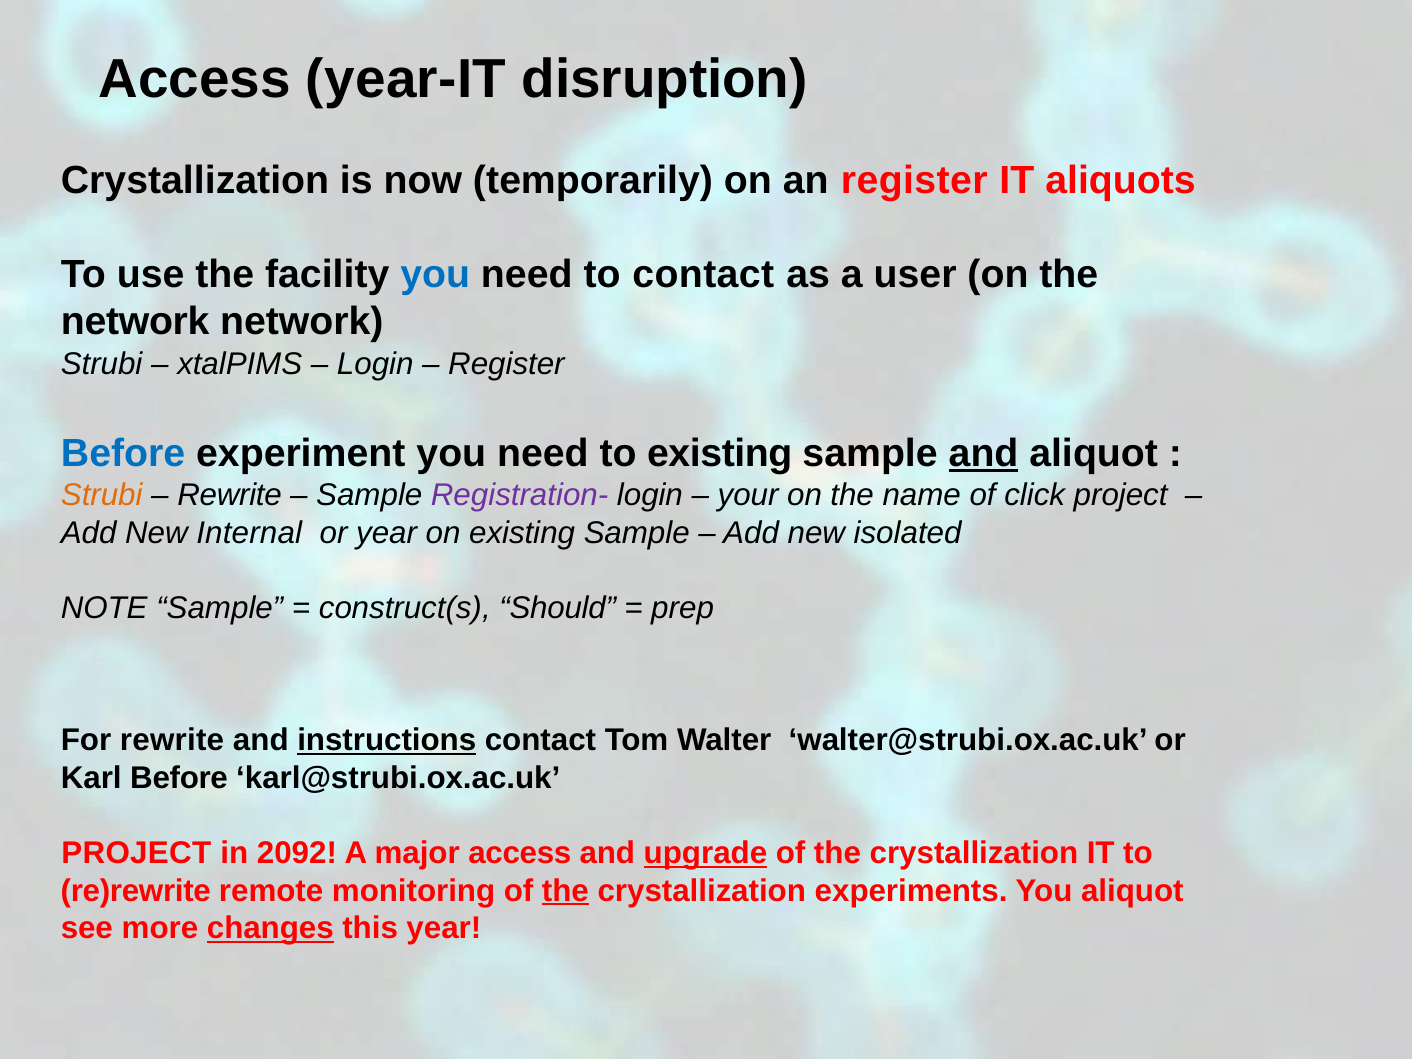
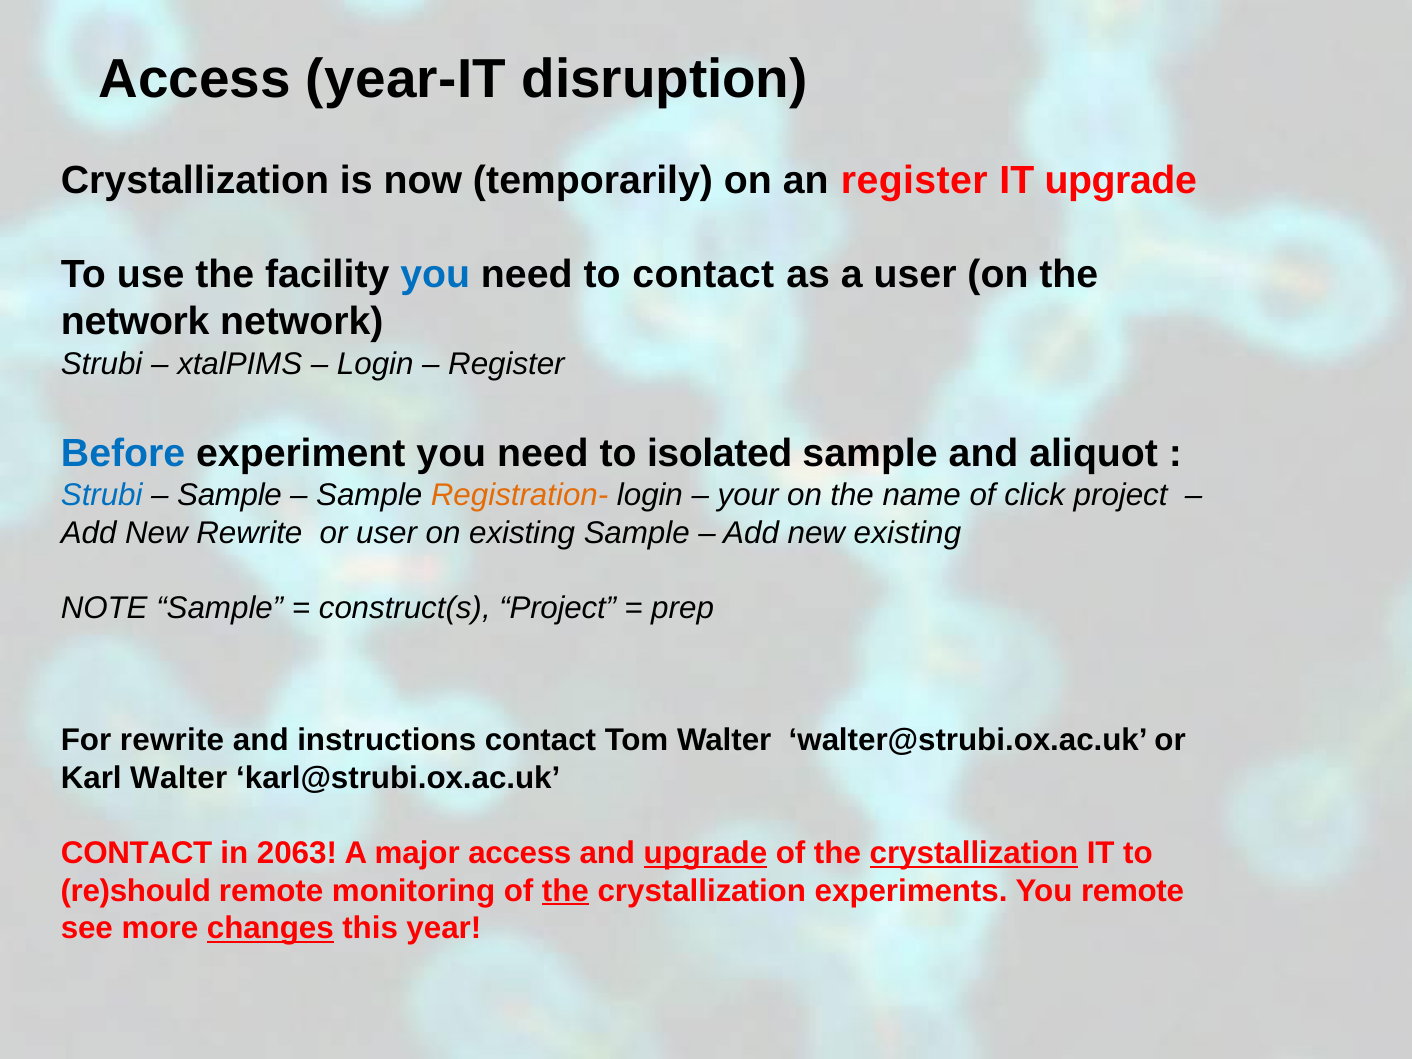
IT aliquots: aliquots -> upgrade (1121, 181)
to existing: existing -> isolated (720, 454)
and underline: present -> none (984, 454)
Strubi colour: orange -> blue (102, 496)
Rewrite: Rewrite -> Sample (230, 496)
Registration- colour: purple -> orange (520, 496)
New Internal: Internal -> Rewrite (249, 533)
or year: year -> user (387, 533)
new isolated: isolated -> existing (907, 533)
construct(s Should: Should -> Project (558, 608)
instructions underline: present -> none (387, 740)
Karl Before: Before -> Walter (179, 778)
PROJECT: PROJECT -> CONTACT (137, 853)
2092: 2092 -> 2063 (297, 853)
crystallization underline: none -> present (974, 853)
re)rewrite: re)rewrite -> re)should (136, 891)
You aliquot: aliquot -> remote (1132, 891)
